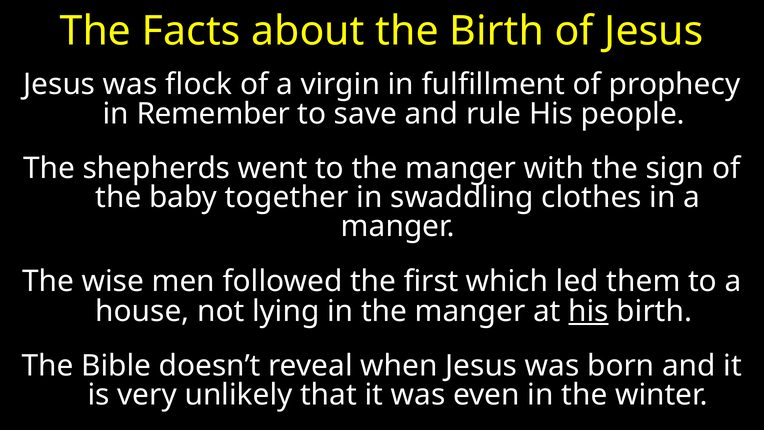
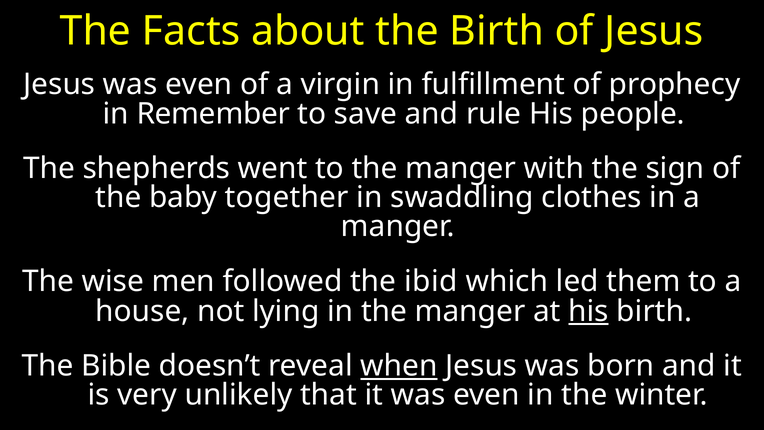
Jesus was flock: flock -> even (199, 85)
first: first -> ibid (431, 281)
when underline: none -> present (399, 366)
